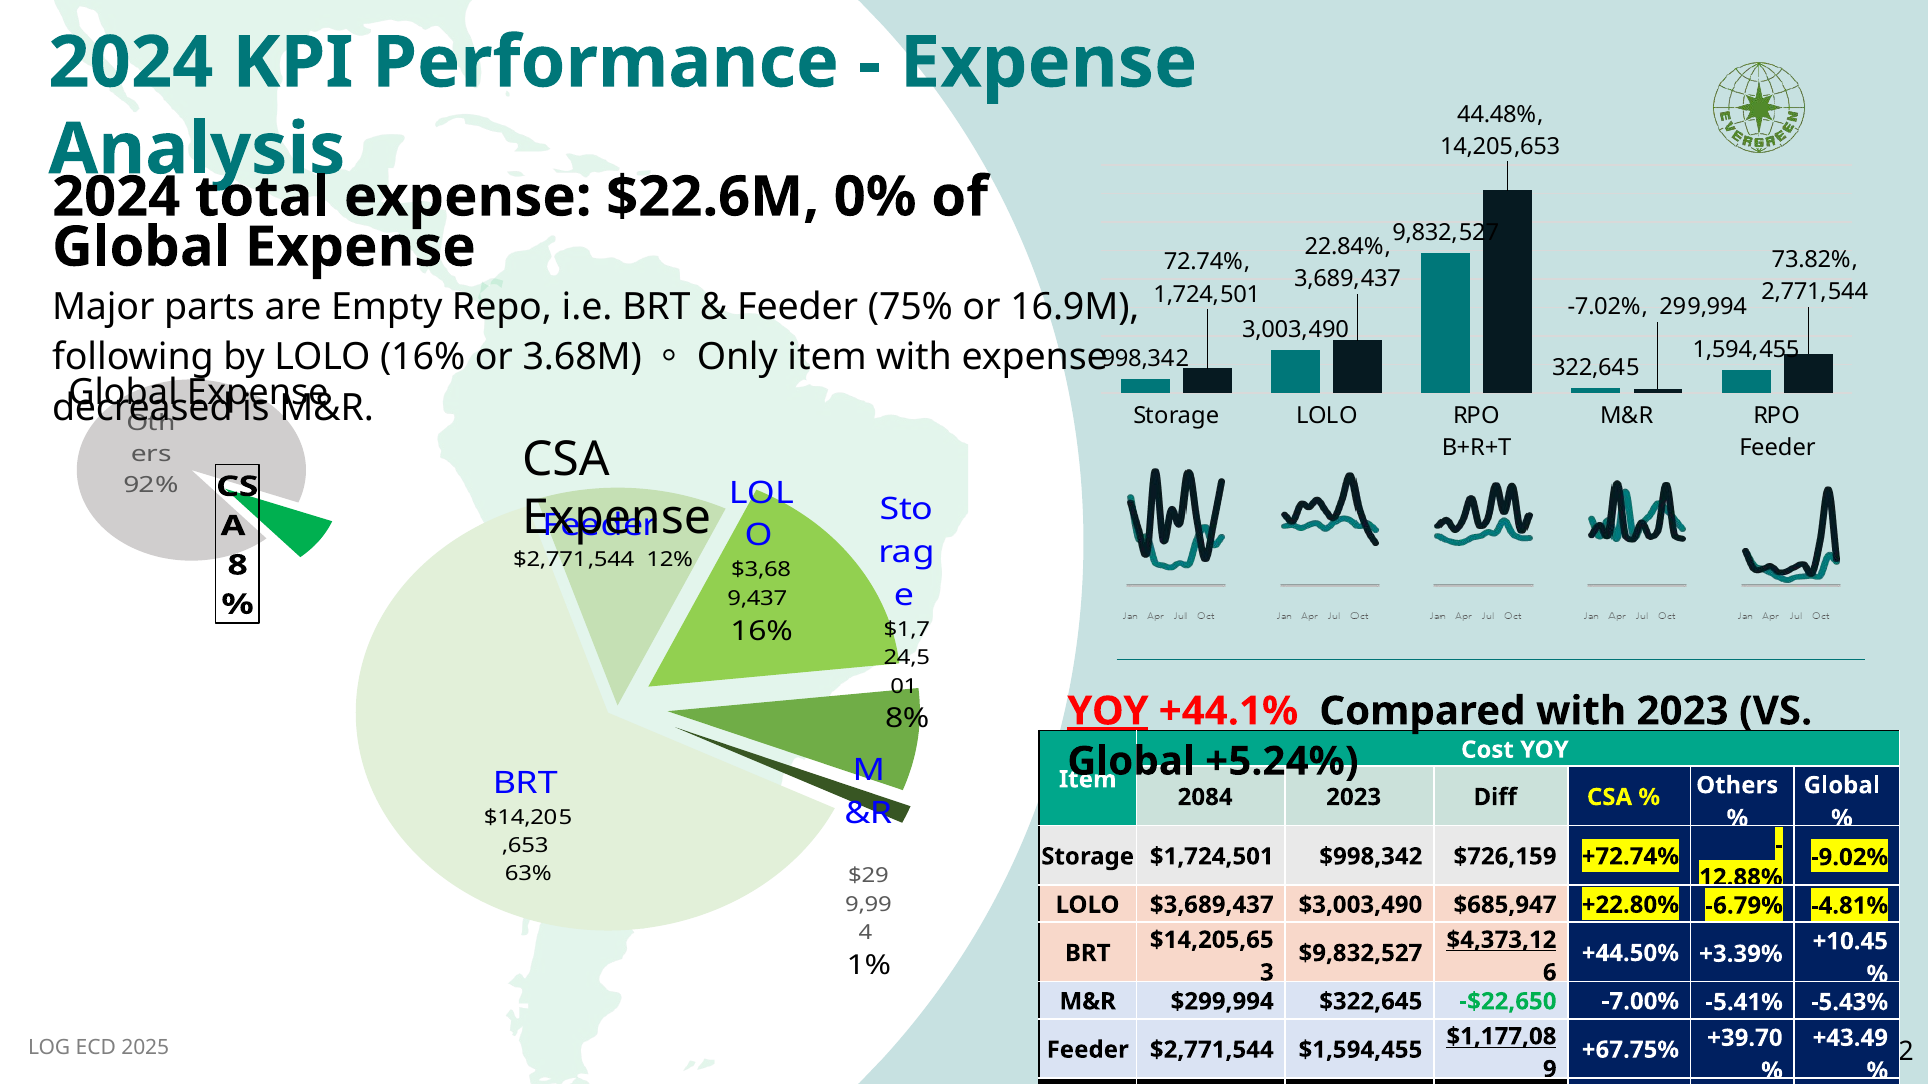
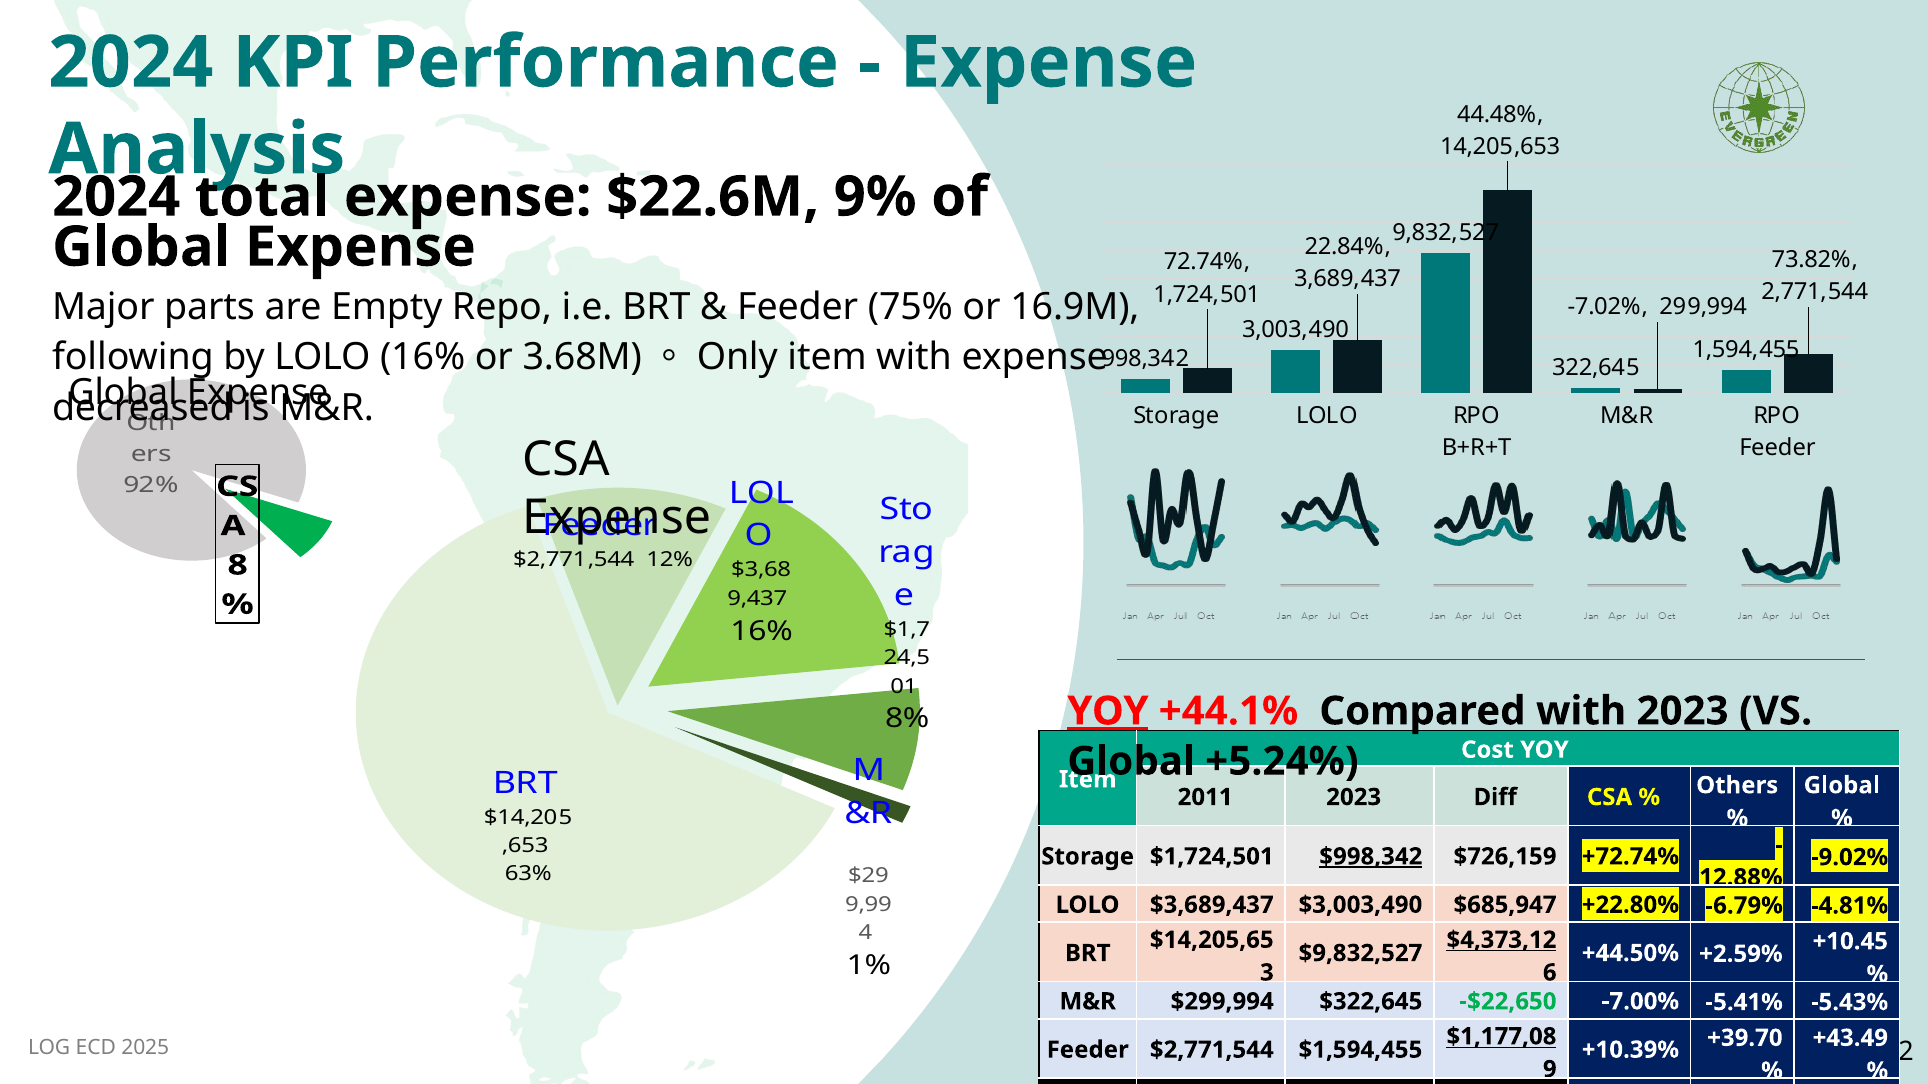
0%: 0% -> 9% (875, 197)
2084: 2084 -> 2011 (1205, 798)
$998,342 underline: none -> present (1371, 857)
+3.39%: +3.39% -> +2.59% (1741, 954)
+67.75%: +67.75% -> +10.39% (1630, 1050)
